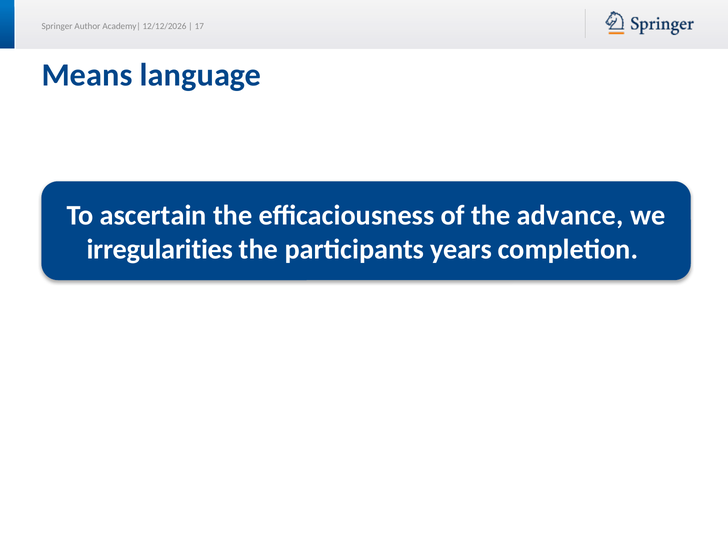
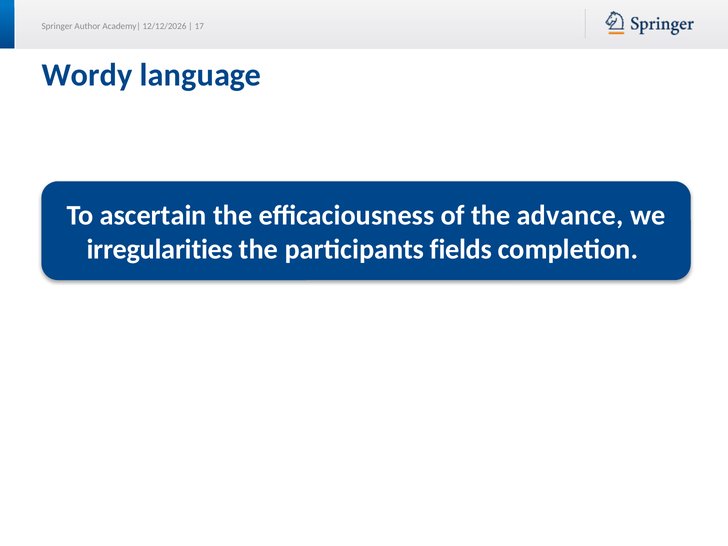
Means: Means -> Wordy (87, 75)
years: years -> fields (461, 250)
